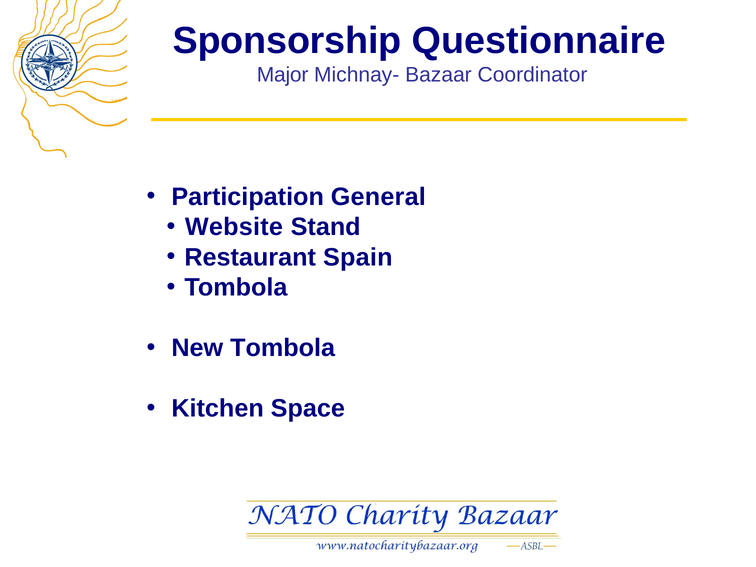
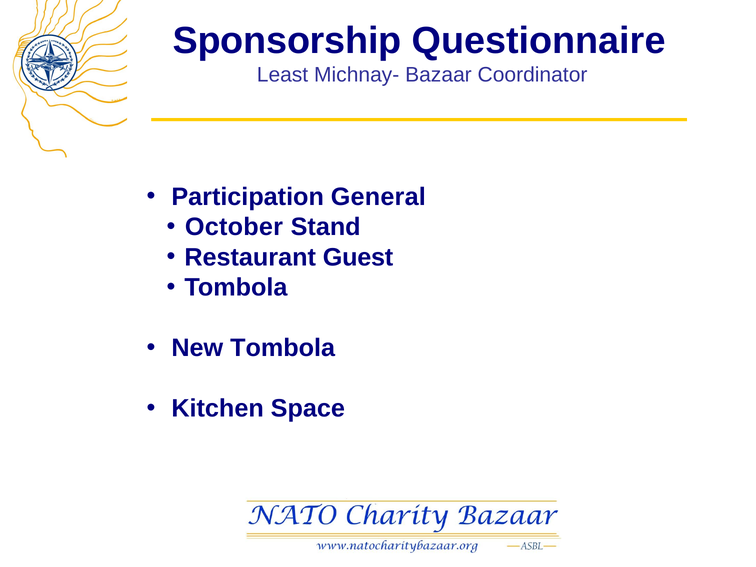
Major: Major -> Least (283, 75)
Website: Website -> October (234, 227)
Spain: Spain -> Guest (358, 257)
